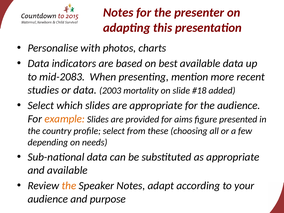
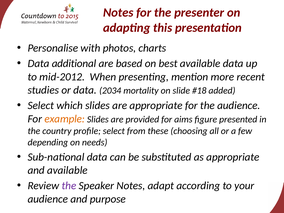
indicators: indicators -> additional (74, 64)
mid-2083: mid-2083 -> mid-2012 (62, 77)
2003: 2003 -> 2034 (110, 91)
the colour: orange -> purple (69, 186)
